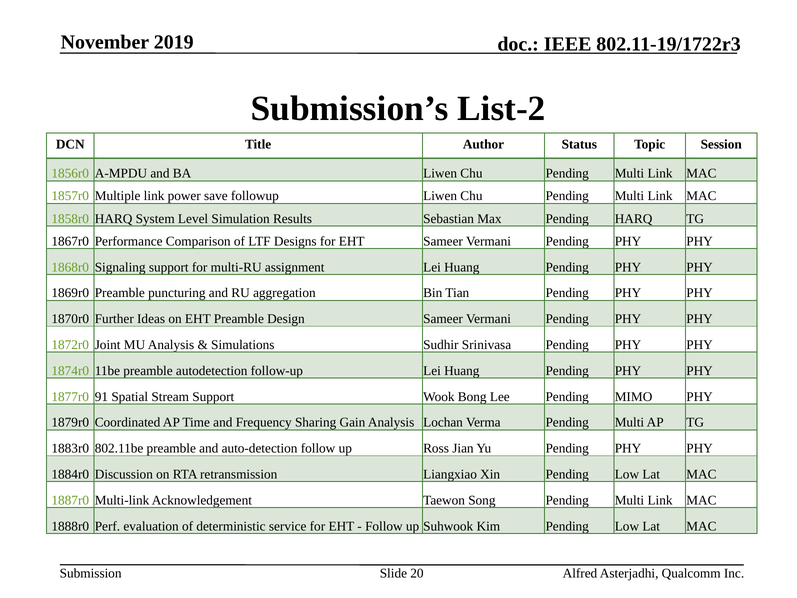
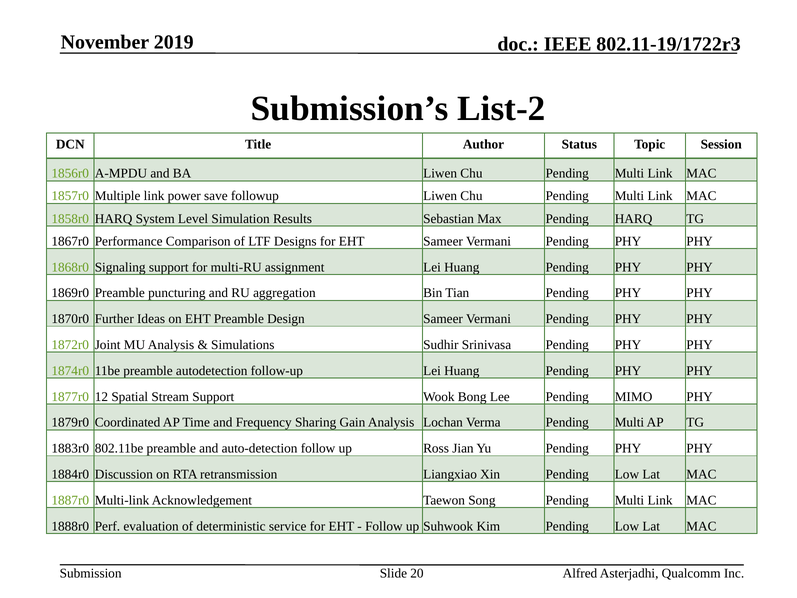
91: 91 -> 12 (101, 396)
